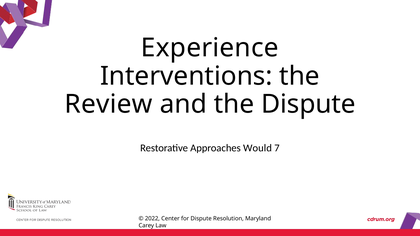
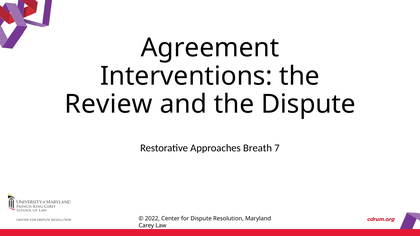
Experience: Experience -> Agreement (210, 48)
Would: Would -> Breath (258, 148)
